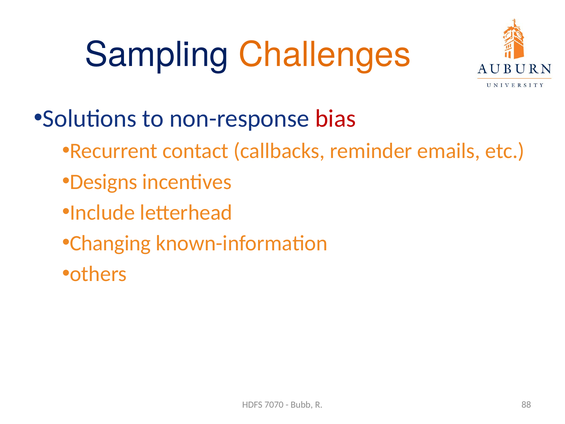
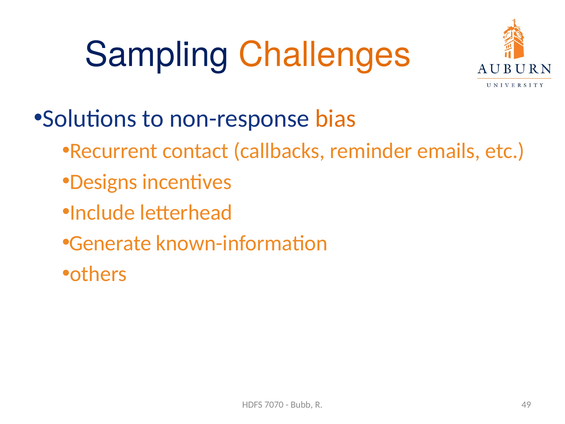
bias colour: red -> orange (336, 119)
Changing: Changing -> Generate (110, 243)
88: 88 -> 49 (526, 405)
